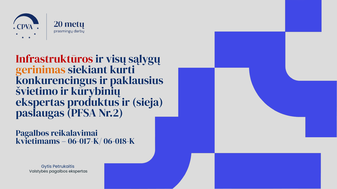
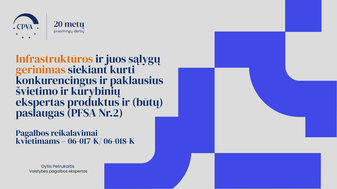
Infrastruktūros colour: red -> orange (54, 59)
visų: visų -> juos (116, 59)
sieja: sieja -> būtų (148, 102)
